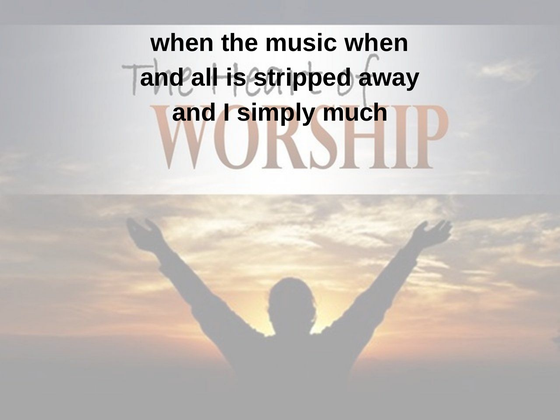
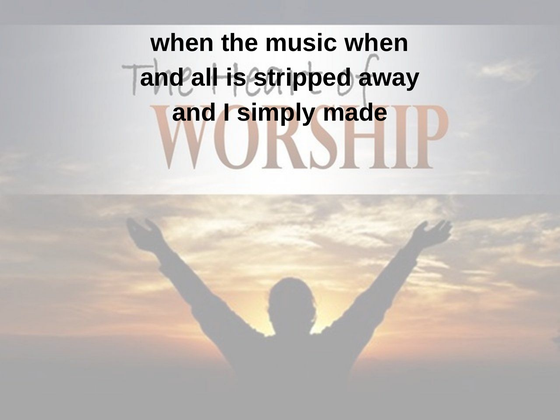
much: much -> made (355, 113)
